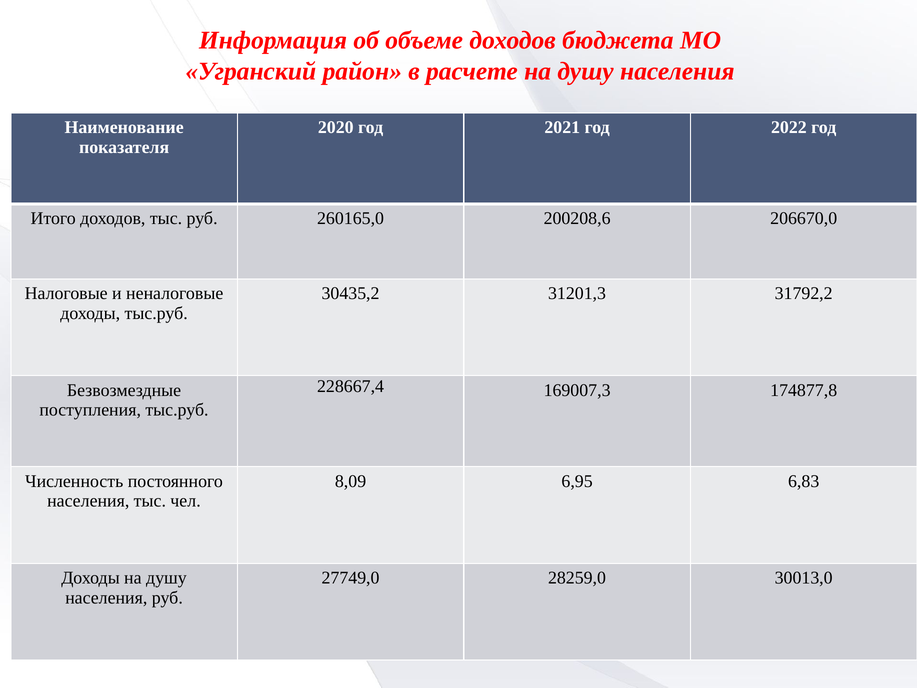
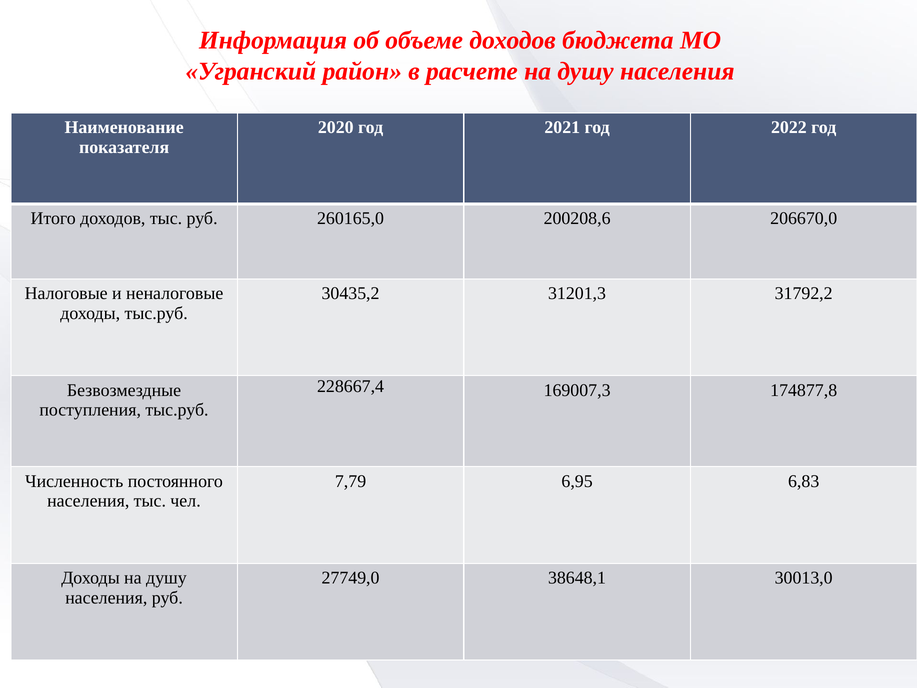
8,09: 8,09 -> 7,79 (351, 481)
28259,0: 28259,0 -> 38648,1 (577, 578)
